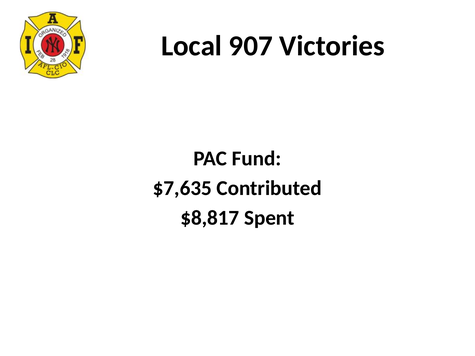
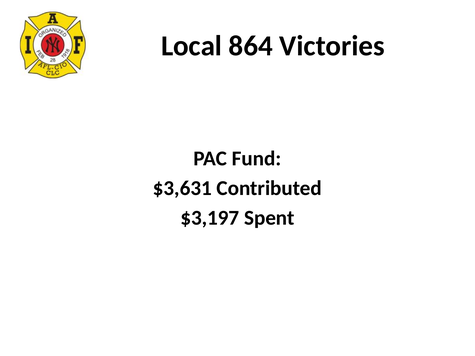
907: 907 -> 864 (251, 46)
$7,635: $7,635 -> $3,631 (182, 188)
$8,817: $8,817 -> $3,197 (210, 218)
